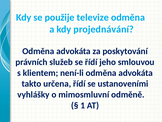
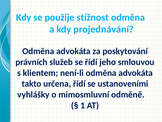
televize: televize -> stížnost (93, 17)
